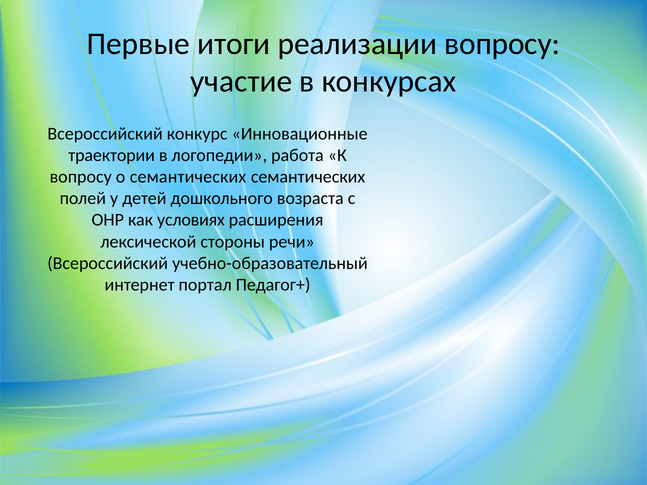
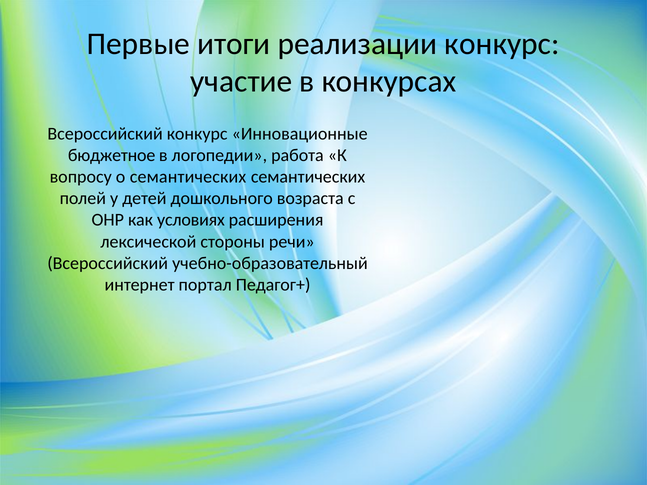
реализации вопросу: вопросу -> конкурс (502, 44)
траектории: траектории -> бюджетное (112, 155)
